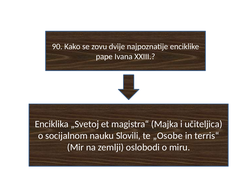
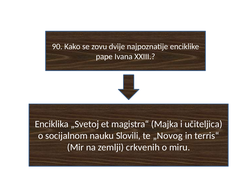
„Osobe: „Osobe -> „Novog (168, 136)
oslobodi: oslobodi -> crkvenih (143, 147)
